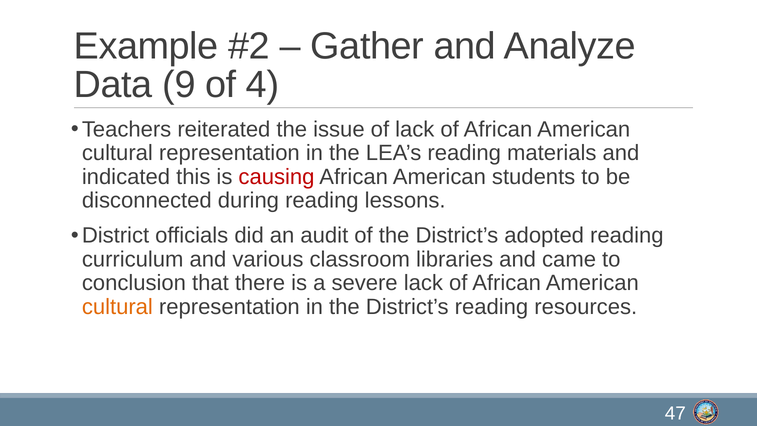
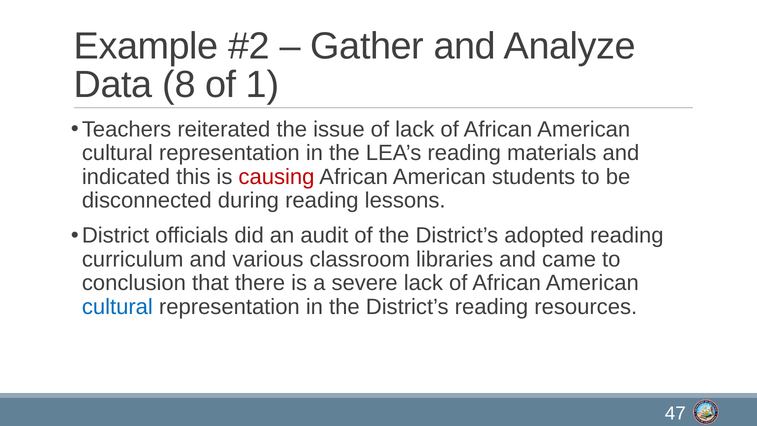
9: 9 -> 8 (179, 85)
4: 4 -> 1 (263, 85)
cultural colour: orange -> blue (117, 307)
